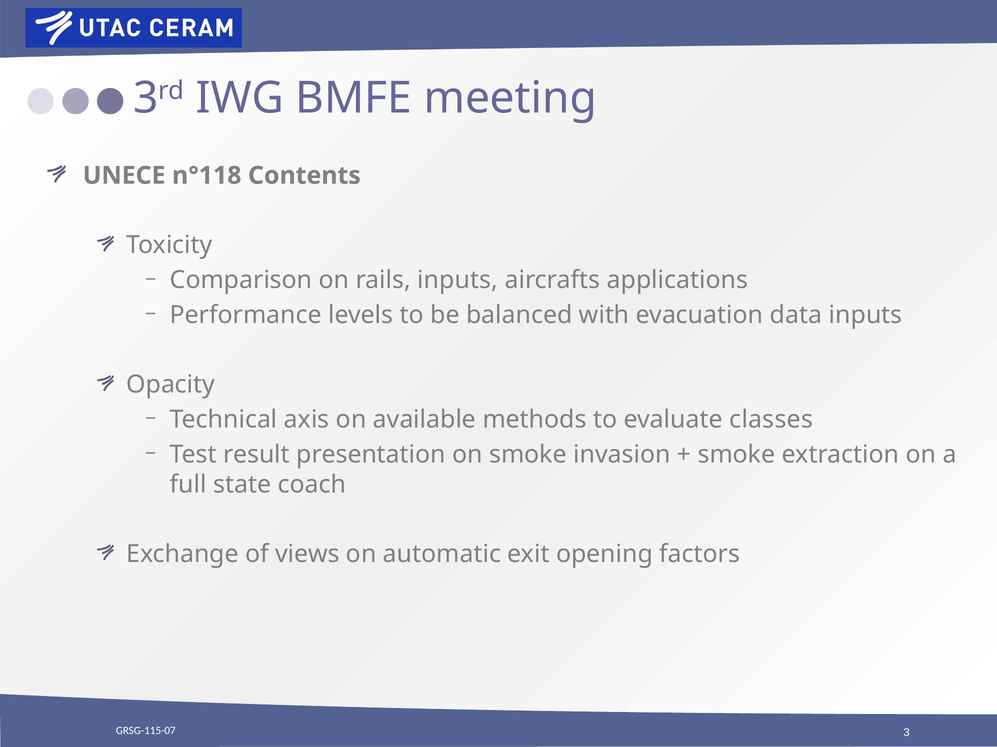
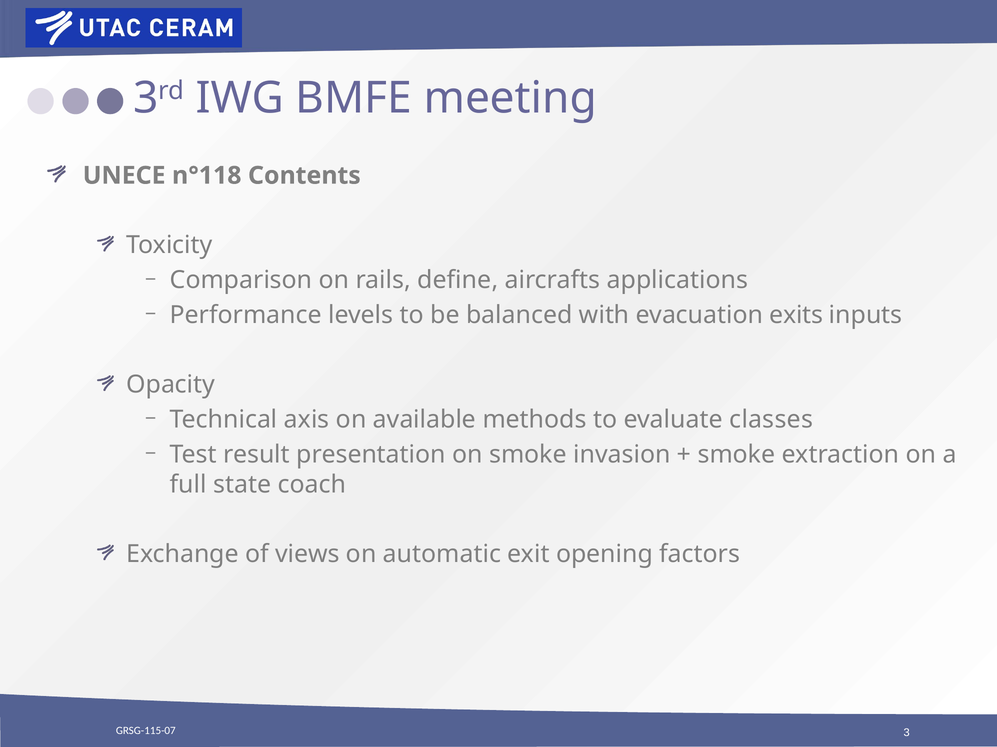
rails inputs: inputs -> define (458, 280)
data: data -> exits (796, 315)
